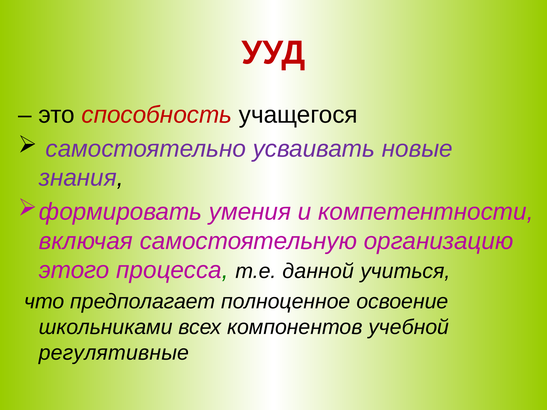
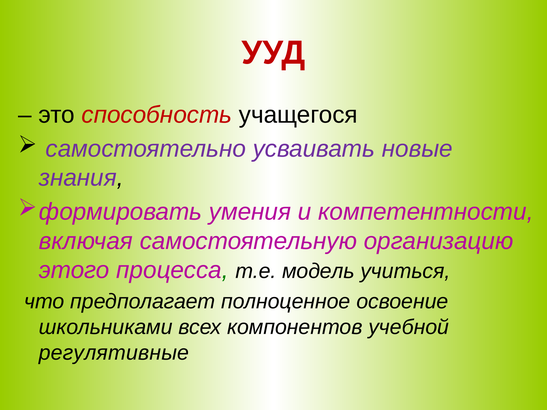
данной: данной -> модель (318, 271)
